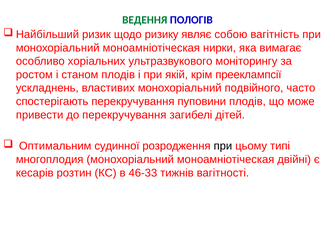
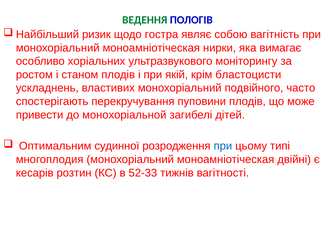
ризику: ризику -> гостра (162, 35)
прееклампсії: прееклампсії -> бластоцисти (248, 75)
до перекручування: перекручування -> монохоріальной (124, 115)
при colour: black -> blue (223, 146)
46-33: 46-33 -> 52-33 (143, 173)
